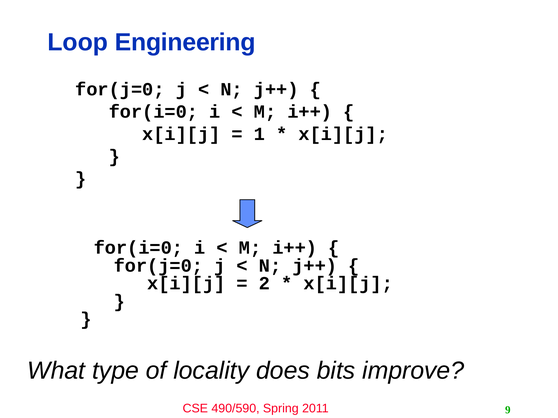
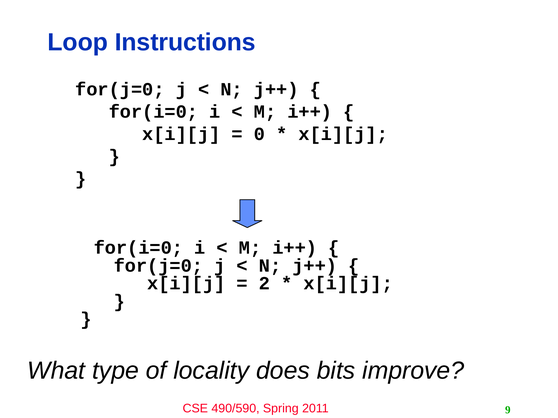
Engineering: Engineering -> Instructions (185, 42)
1: 1 -> 0 (259, 134)
